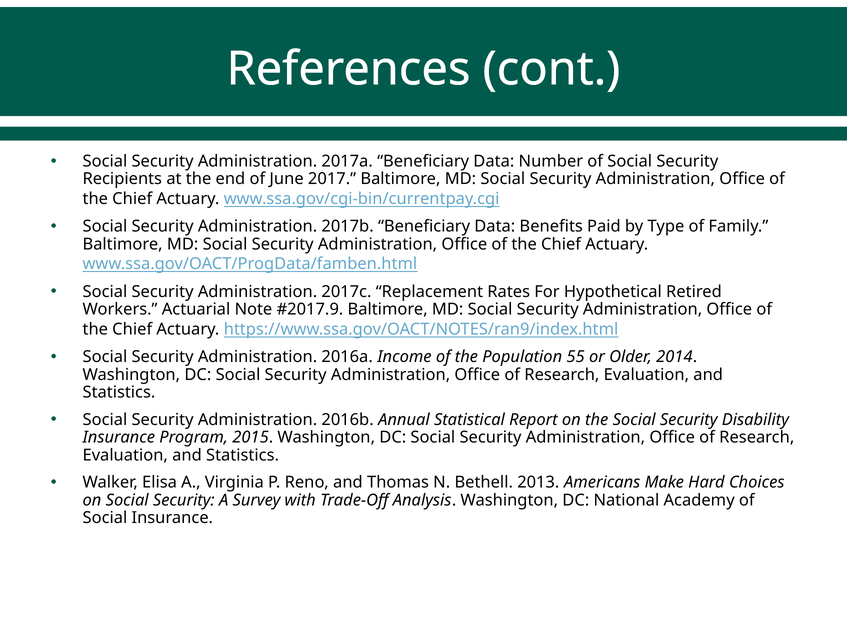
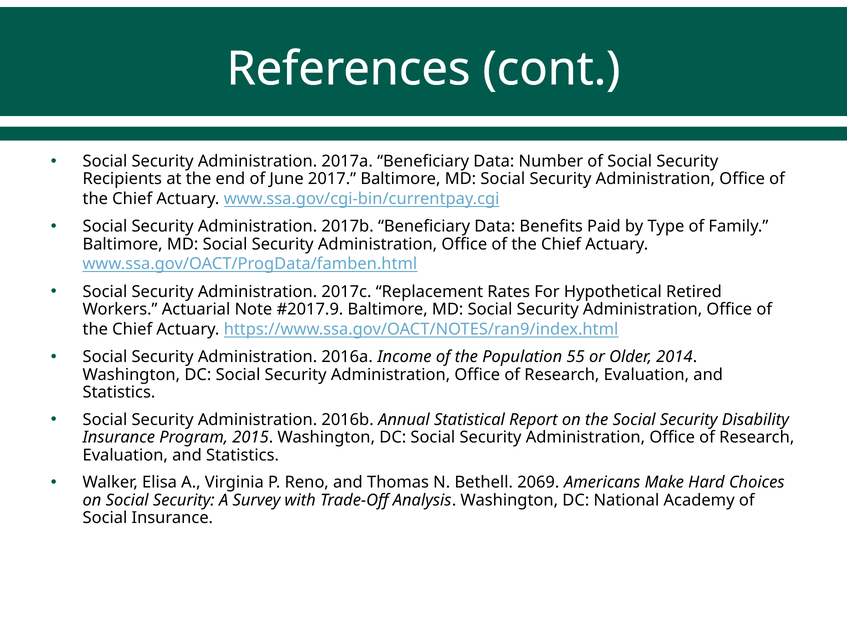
2013: 2013 -> 2069 (538, 483)
